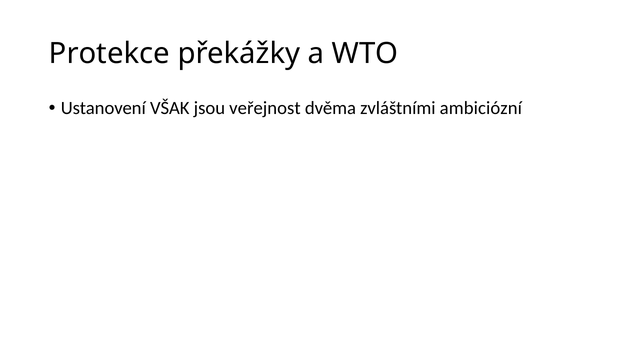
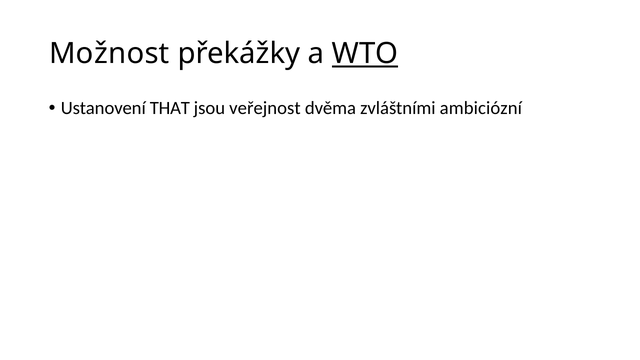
Protekce: Protekce -> Možnost (109, 54)
WTO underline: none -> present (365, 54)
VŠAK: VŠAK -> THAT (170, 108)
